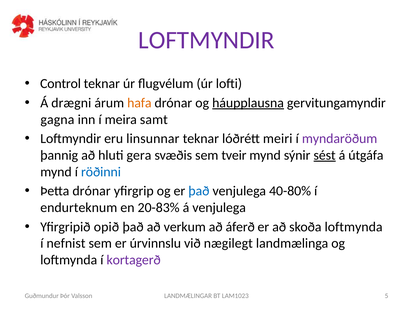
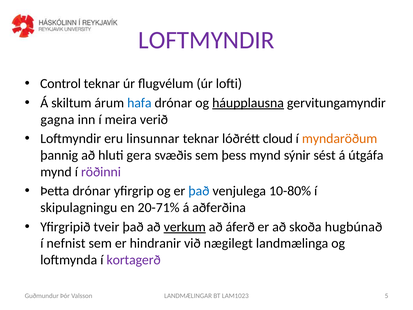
drægni: drægni -> skiltum (71, 103)
hafa colour: orange -> blue (139, 103)
samt: samt -> verið (154, 119)
meiri: meiri -> cloud (278, 139)
myndaröðum colour: purple -> orange (340, 139)
tveir: tveir -> þess (234, 155)
sést underline: present -> none (325, 155)
röðinni colour: blue -> purple (101, 172)
40-80%: 40-80% -> 10-80% (290, 191)
endurteknum: endurteknum -> skipulagningu (79, 207)
20-83%: 20-83% -> 20-71% (159, 207)
á venjulega: venjulega -> aðferðina (219, 207)
opið: opið -> tveir (106, 227)
verkum underline: none -> present (185, 227)
skoða loftmynda: loftmynda -> hugbúnað (354, 227)
úrvinnslu: úrvinnslu -> hindranir (155, 243)
